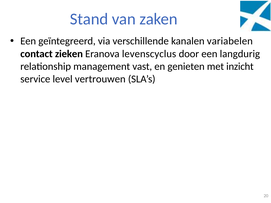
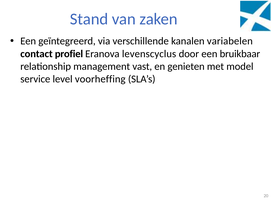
zieken: zieken -> profiel (69, 54)
langdurig: langdurig -> bruikbaar (240, 54)
inzicht: inzicht -> model (240, 66)
vertrouwen: vertrouwen -> voorheffing (100, 79)
